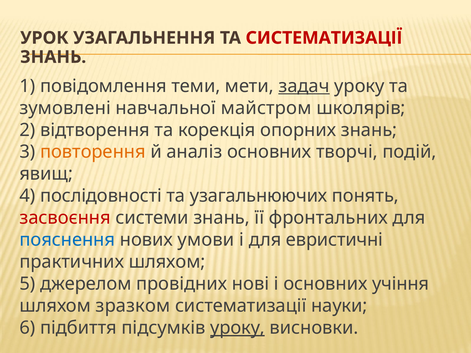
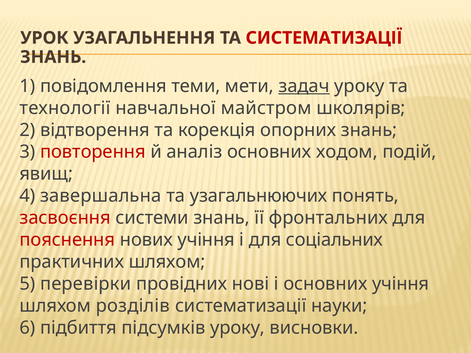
зумовлені: зумовлені -> технології (65, 108)
повторення colour: orange -> red (93, 152)
творчі: творчі -> ходом (347, 152)
послідовності: послідовності -> завершальна (101, 196)
пояснення colour: blue -> red (67, 240)
нових умови: умови -> учіння (206, 240)
евристичні: евристичні -> соціальних (334, 240)
джерелом: джерелом -> перевірки (86, 284)
зразком: зразком -> розділів (133, 306)
уроку underline: present -> none (238, 328)
